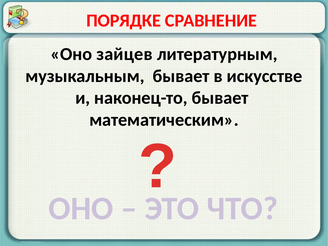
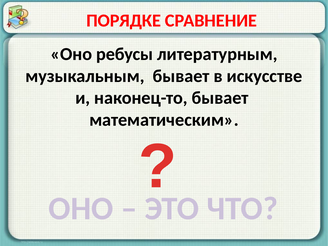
зайцев: зайцев -> ребусы (125, 54)
